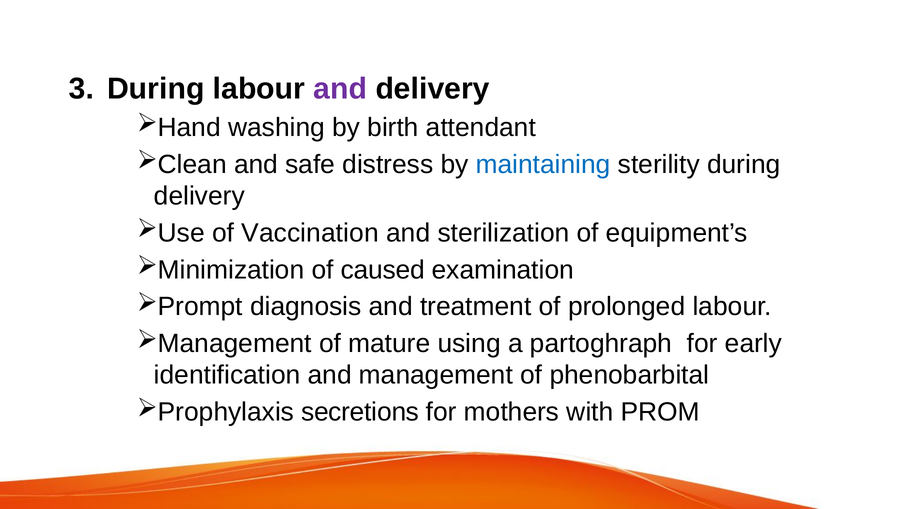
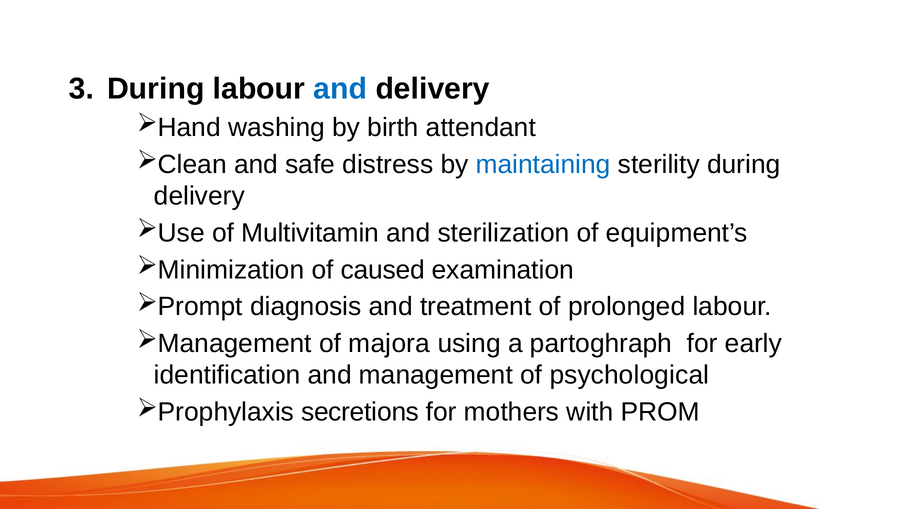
and colour: purple -> blue (340, 89)
Vaccination: Vaccination -> Multivitamin (310, 233)
mature: mature -> majora (389, 344)
phenobarbital: phenobarbital -> psychological (629, 376)
